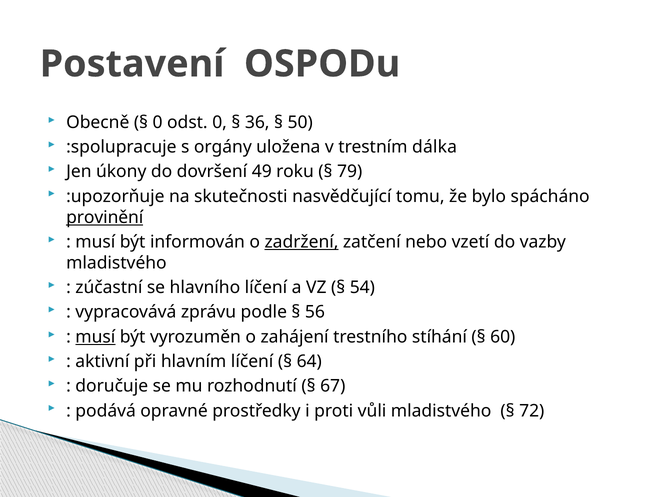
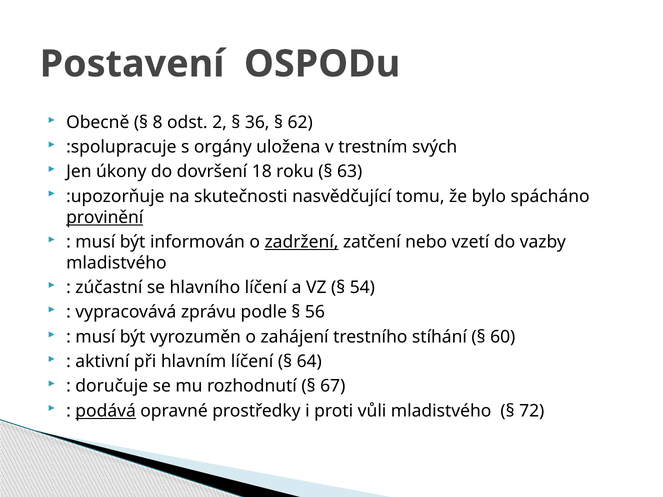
0: 0 -> 8 (158, 122)
odst 0: 0 -> 2 (220, 122)
50: 50 -> 62 (300, 122)
dálka: dálka -> svých (435, 147)
49: 49 -> 18 (262, 172)
79: 79 -> 63 (350, 172)
musí underline: present -> none (95, 337)
podává underline: none -> present (106, 411)
